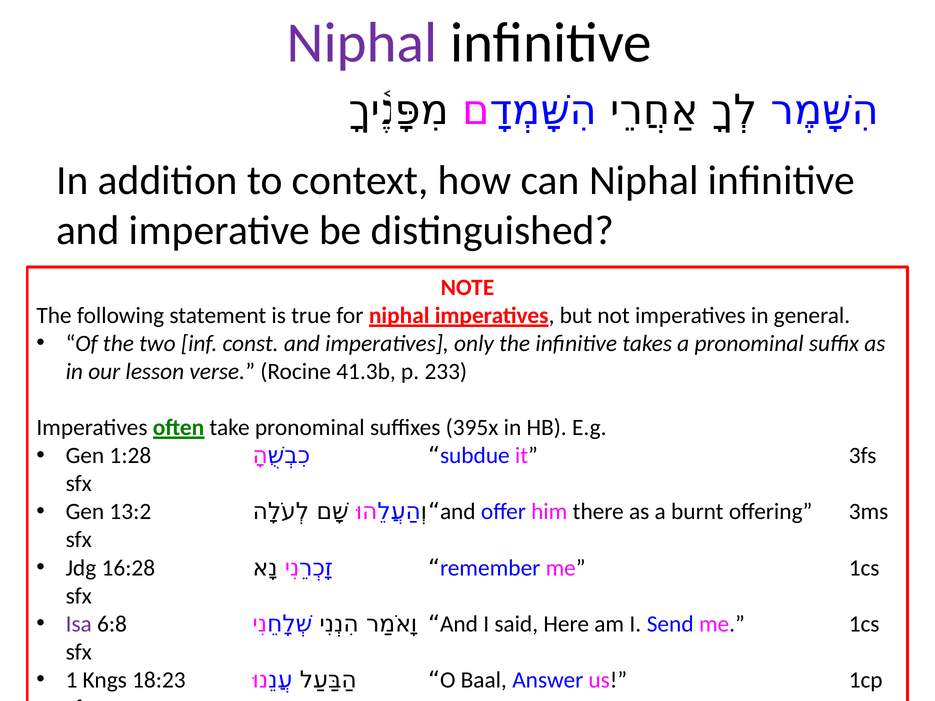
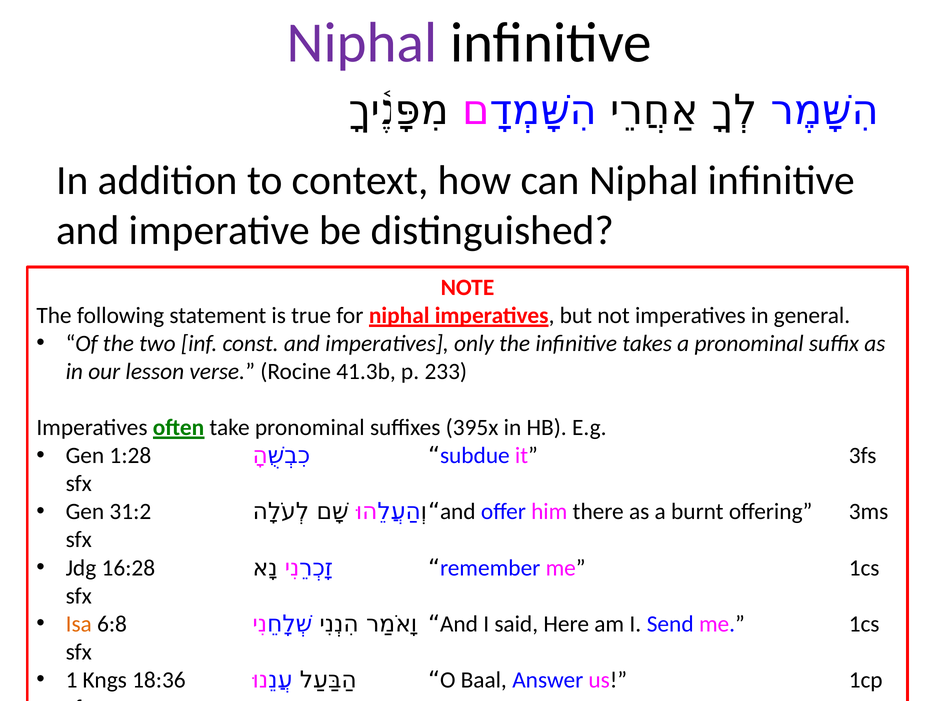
13:2: 13:2 -> 31:2 (130, 512)
Isa colour: purple -> orange (79, 624)
18:23: 18:23 -> 18:36 (159, 680)
